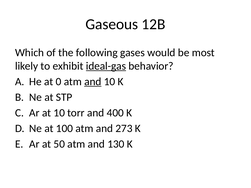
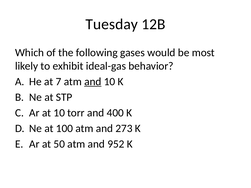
Gaseous: Gaseous -> Tuesday (112, 24)
ideal-gas underline: present -> none (106, 66)
0: 0 -> 7 (59, 82)
130: 130 -> 952 (116, 144)
